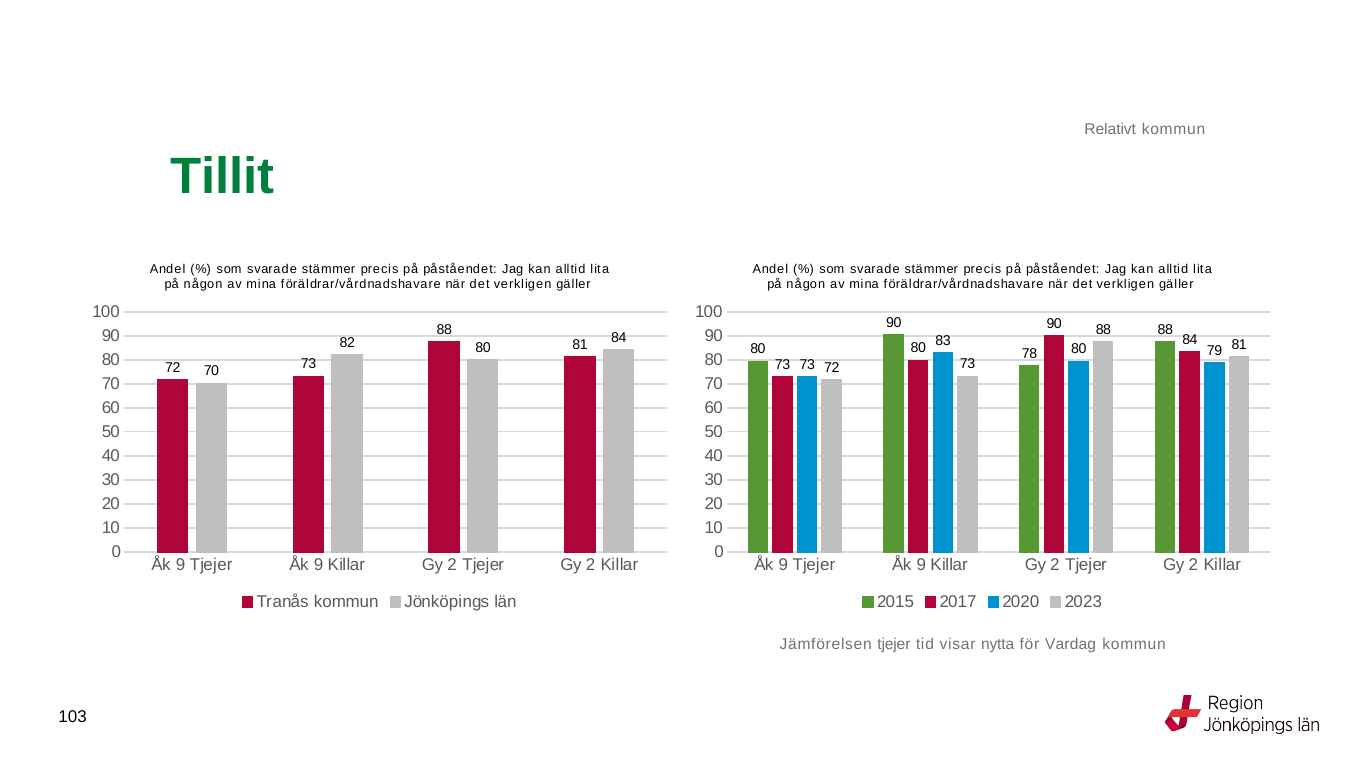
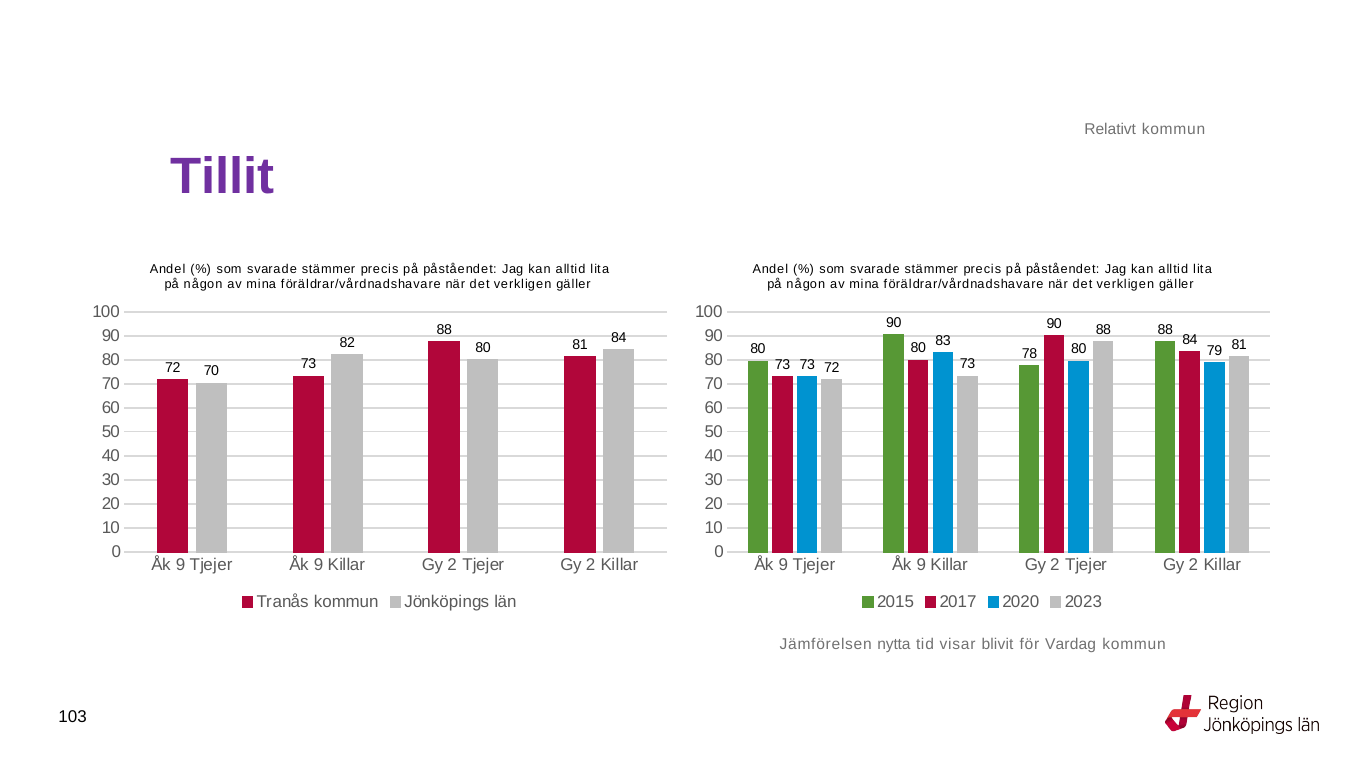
Tillit colour: green -> purple (223, 176)
Jämförelsen tjejer: tjejer -> nytta (894, 644)
nytta: nytta -> blivit (998, 644)
